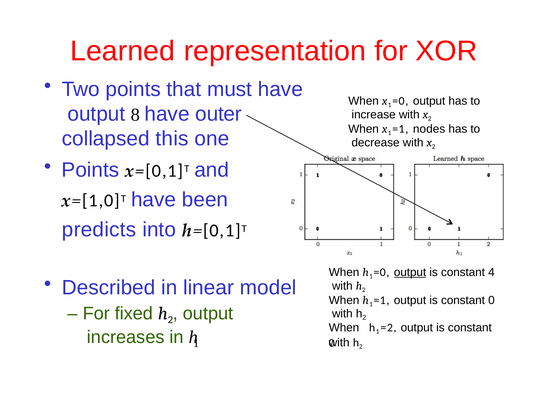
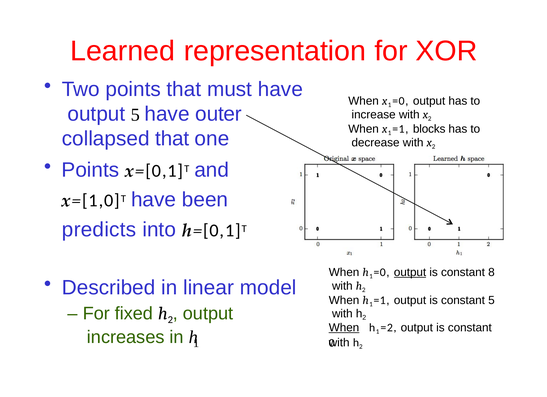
output 8: 8 -> 5 (135, 115)
nodes: nodes -> blocks (429, 129)
collapsed this: this -> that (172, 139)
4: 4 -> 8 (491, 273)
constant 0: 0 -> 5 (491, 301)
When underline: none -> present (344, 328)
